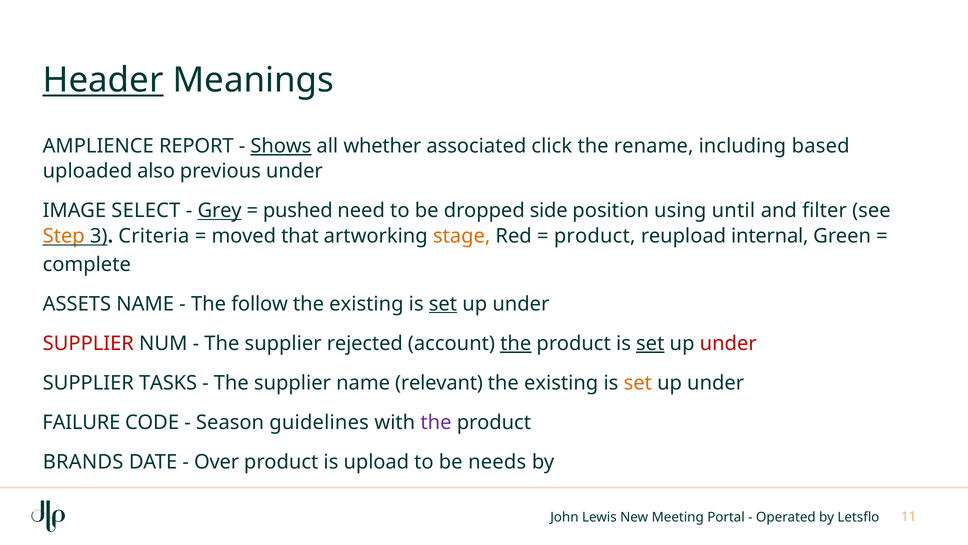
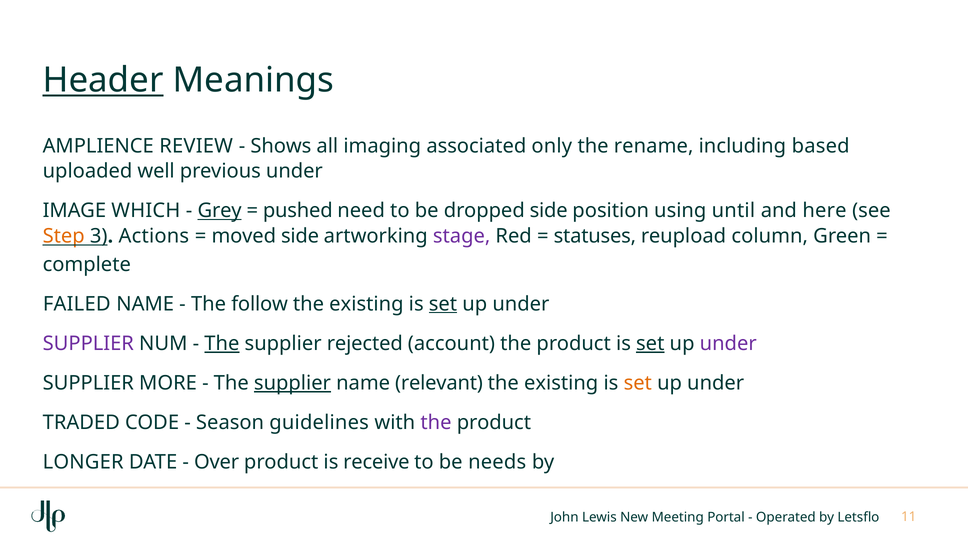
REPORT: REPORT -> REVIEW (196, 146)
Shows underline: present -> none (281, 146)
whether: whether -> imaging (382, 146)
click: click -> only (552, 146)
also: also -> well (156, 171)
SELECT: SELECT -> WHICH (146, 211)
filter: filter -> here (824, 211)
Criteria: Criteria -> Actions (154, 236)
moved that: that -> side (300, 236)
stage colour: orange -> purple (462, 236)
product: product -> statuses (595, 236)
internal: internal -> column (770, 236)
ASSETS: ASSETS -> FAILED (77, 304)
SUPPLIER colour: red -> purple (88, 343)
The underline: none -> present (222, 343)
the underline: present -> none (516, 343)
under colour: red -> purple (728, 343)
TASKS: TASKS -> MORE (168, 383)
supplier underline: none -> present (292, 383)
FAILURE: FAILURE -> TRADED (81, 422)
BRANDS: BRANDS -> LONGER (83, 462)
upload: upload -> receive (376, 462)
